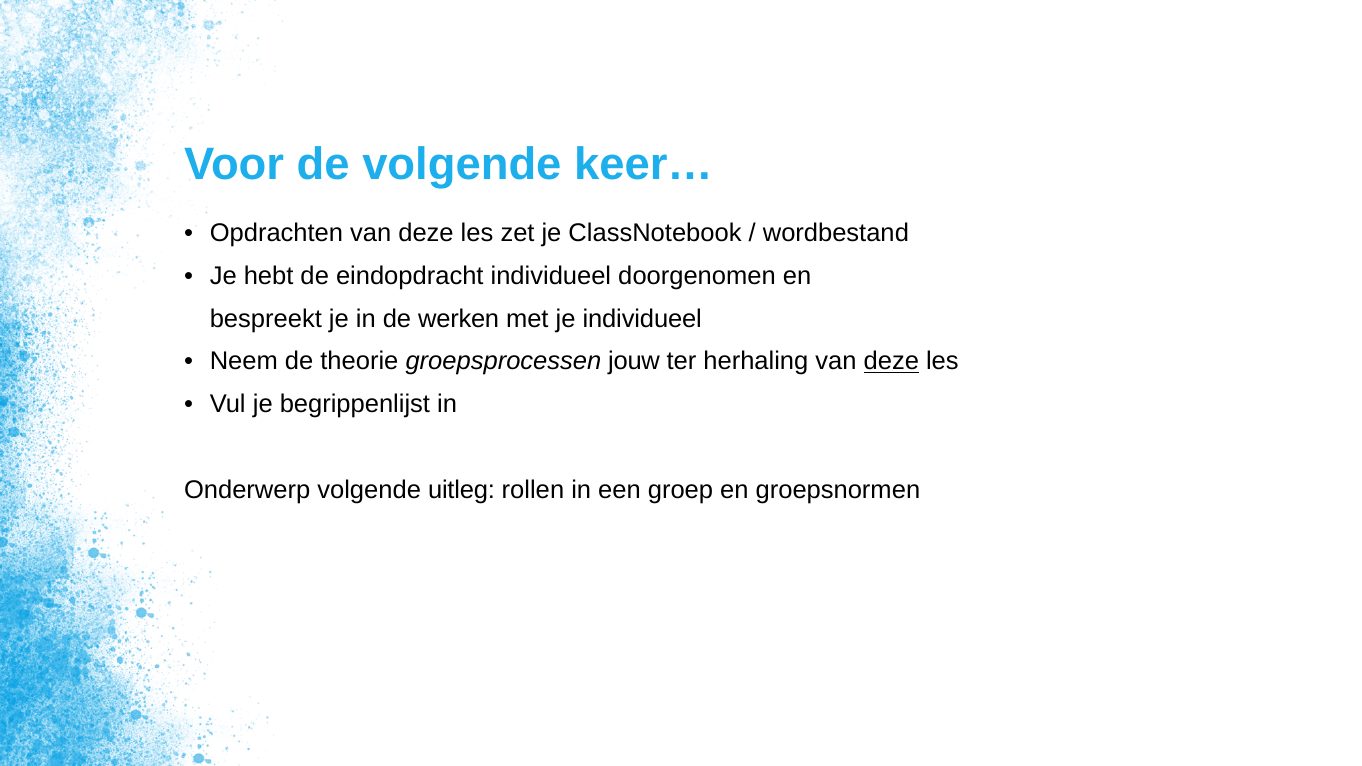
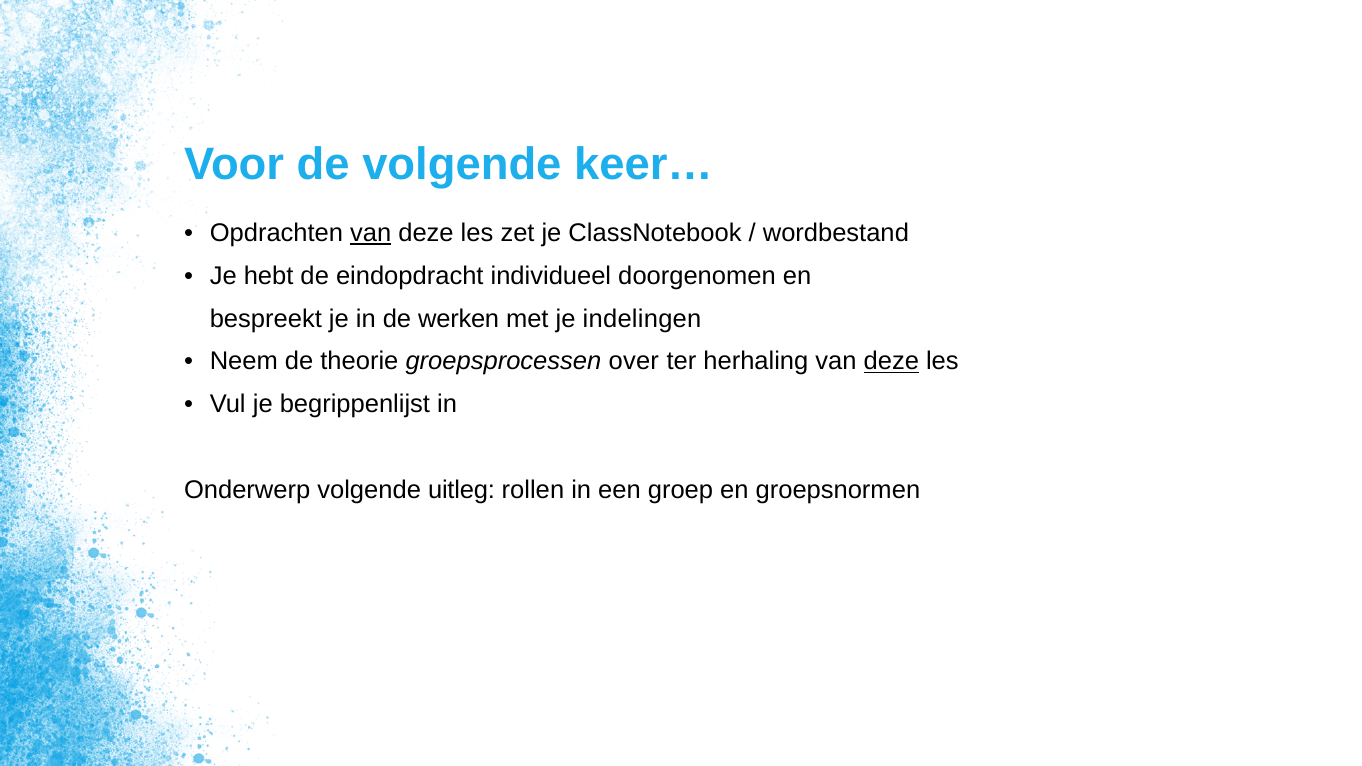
van underline: none -> present (371, 233)
je individueel: individueel -> indelingen (642, 319)
jouw: jouw -> over (634, 362)
